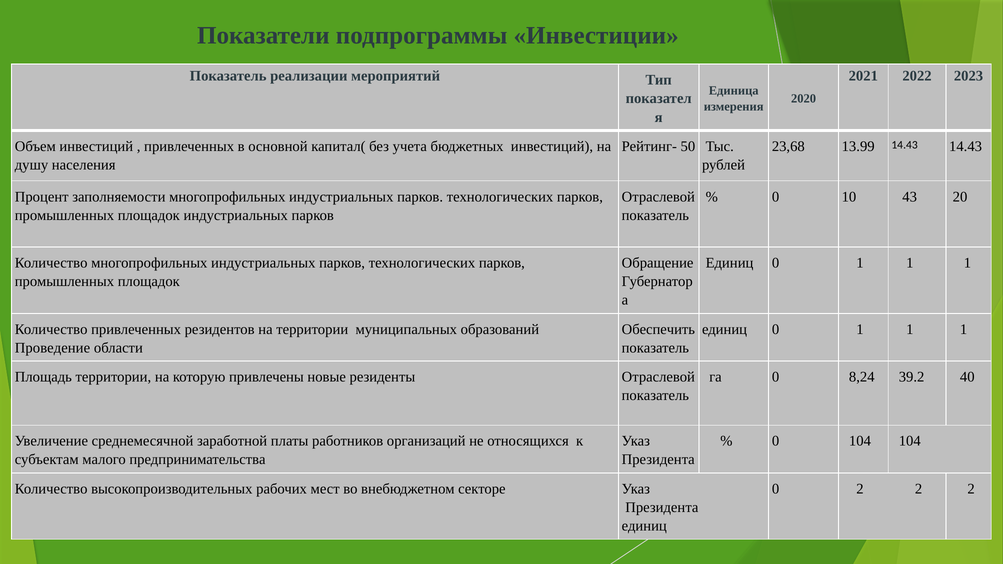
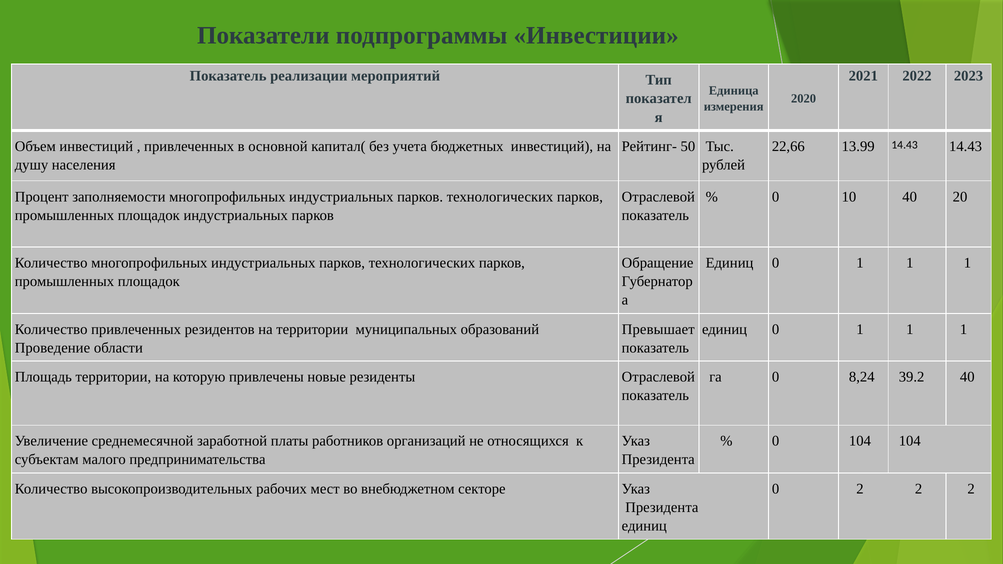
23,68: 23,68 -> 22,66 (788, 146)
10 43: 43 -> 40 (910, 197)
Обеспечить: Обеспечить -> Превышает (658, 329)
